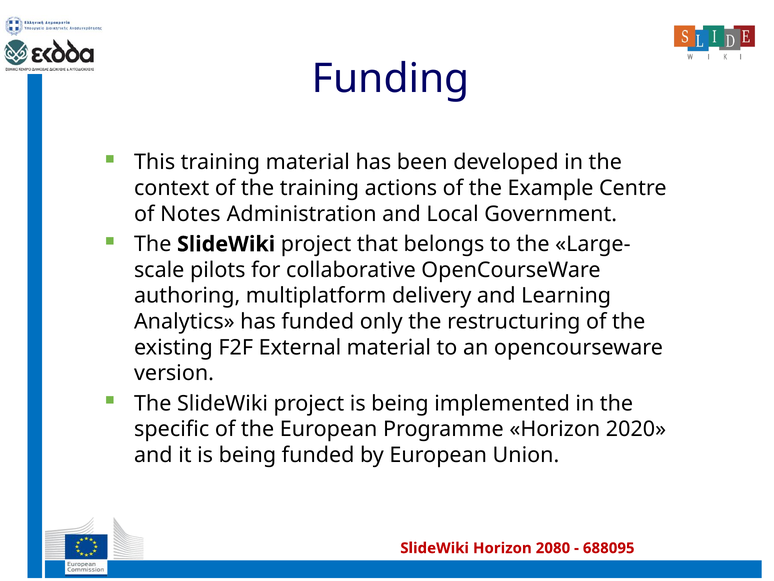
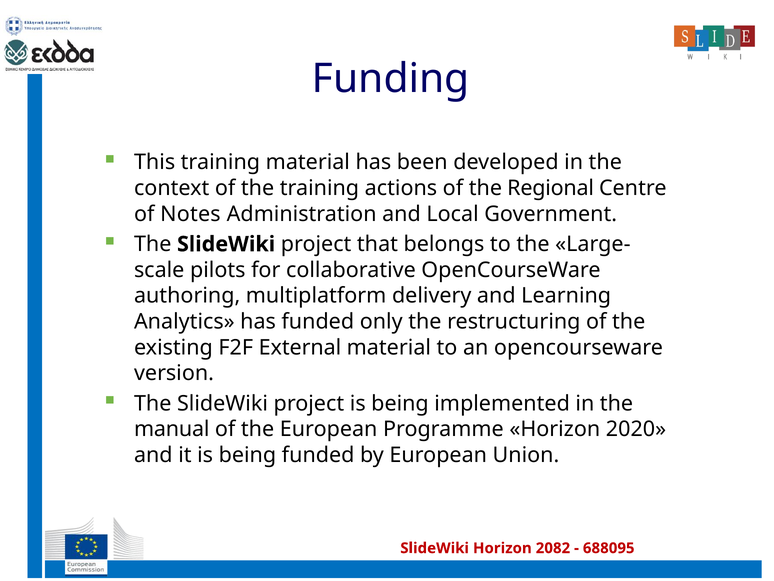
Example: Example -> Regional (551, 188)
specific: specific -> manual (172, 429)
2080: 2080 -> 2082 (553, 548)
